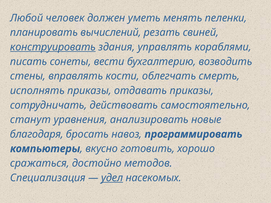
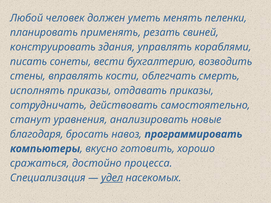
вычислений: вычислений -> применять (111, 33)
конструировать underline: present -> none (53, 47)
методов: методов -> процесса (148, 163)
